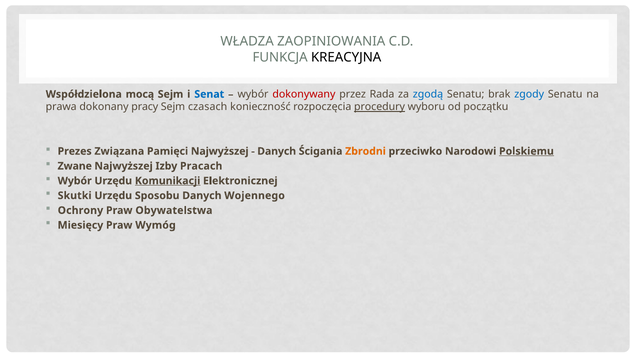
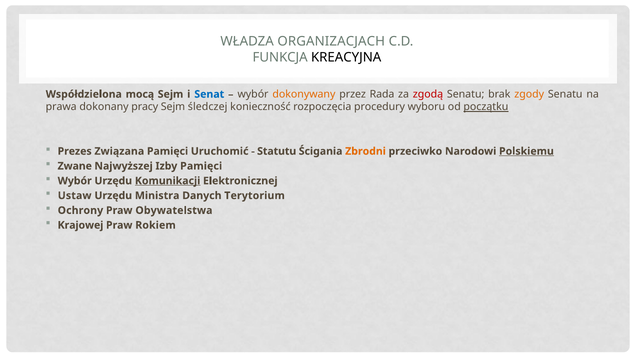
ZAOPINIOWANIA: ZAOPINIOWANIA -> ORGANIZACJACH (331, 41)
dokonywany colour: red -> orange (304, 94)
zgodą colour: blue -> red (428, 94)
zgody colour: blue -> orange (529, 94)
czasach: czasach -> śledczej (208, 107)
procedury underline: present -> none (379, 107)
początku underline: none -> present (486, 107)
Pamięci Najwyższej: Najwyższej -> Uruchomić (220, 152)
Danych: Danych -> Statutu (277, 152)
Izby Pracach: Pracach -> Pamięci (201, 166)
Skutki: Skutki -> Ustaw (75, 196)
Sposobu: Sposobu -> Ministra (157, 196)
Wojennego: Wojennego -> Terytorium (255, 196)
Miesięcy: Miesięcy -> Krajowej (81, 226)
Wymóg: Wymóg -> Rokiem (156, 226)
